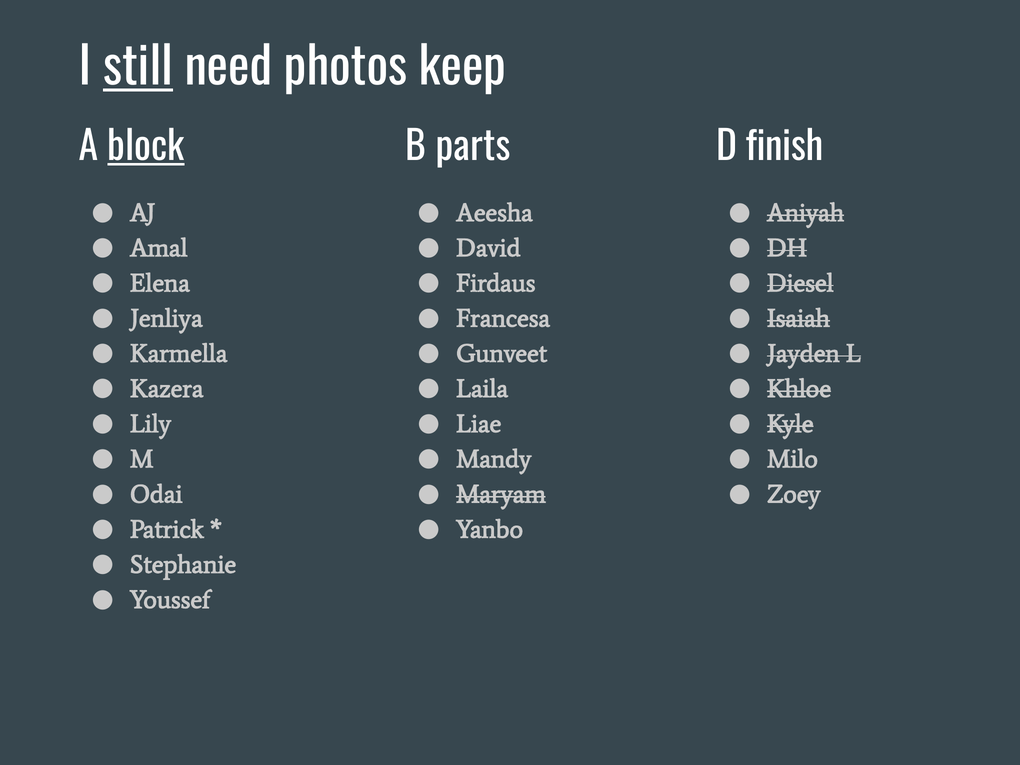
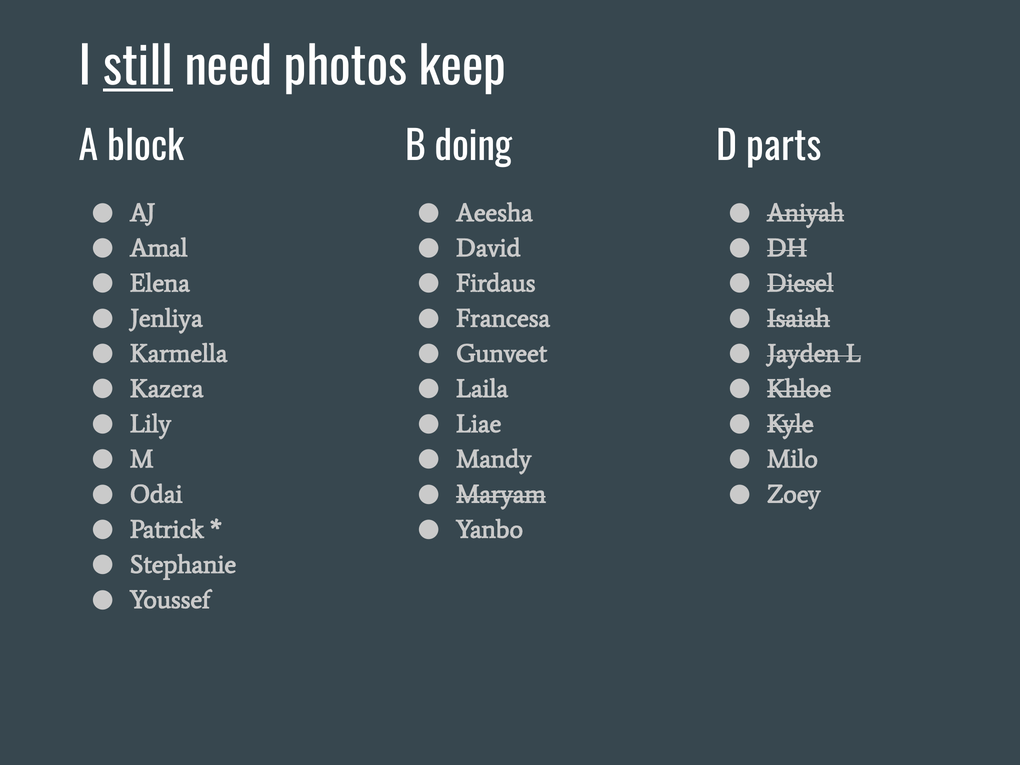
block underline: present -> none (146, 147)
parts: parts -> doing (474, 147)
finish: finish -> parts (784, 147)
